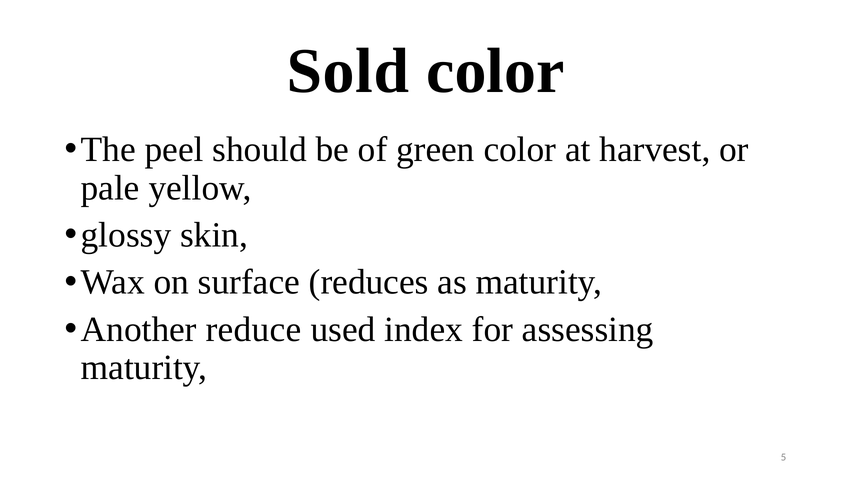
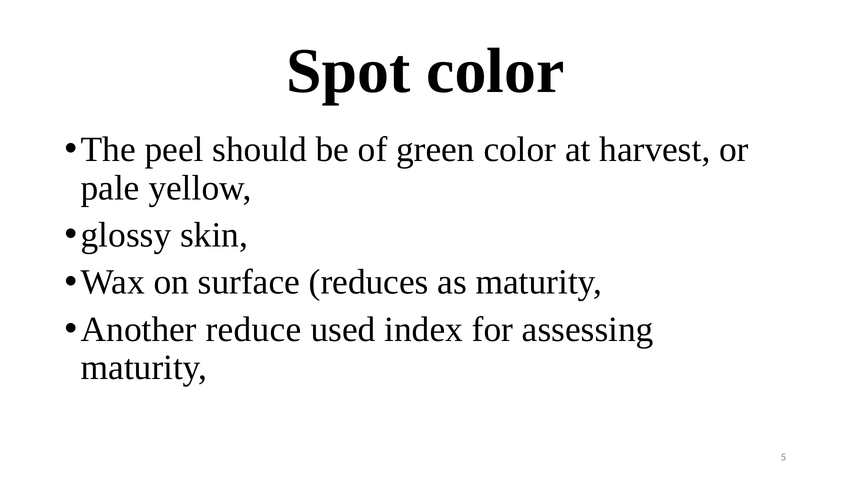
Sold: Sold -> Spot (348, 71)
